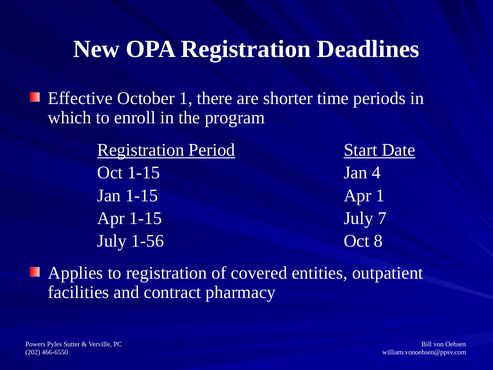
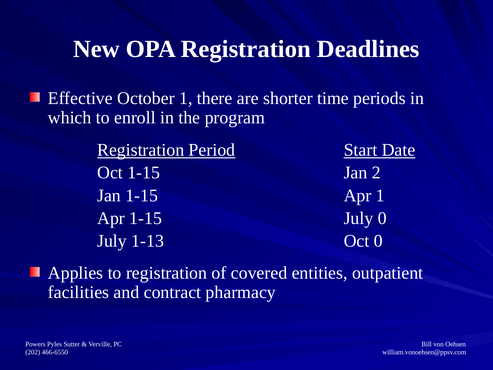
4: 4 -> 2 (376, 173)
July 7: 7 -> 0 (382, 218)
1-56: 1-56 -> 1-13 (148, 241)
Oct 8: 8 -> 0 (378, 241)
